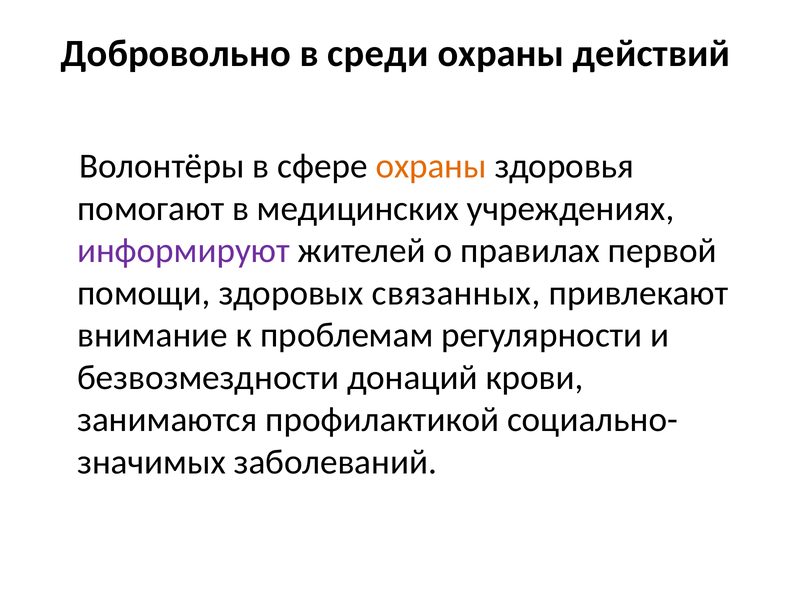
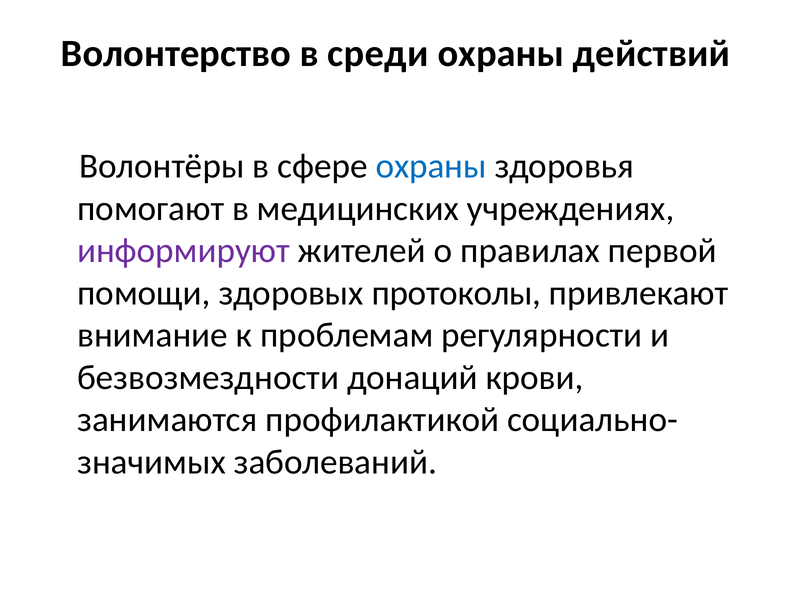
Добровольно: Добровольно -> Волонтерство (176, 54)
охраны colour: orange -> blue (431, 166)
связанных: связанных -> протоколы (456, 293)
